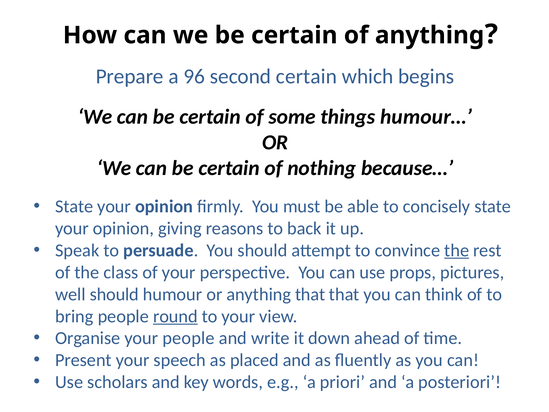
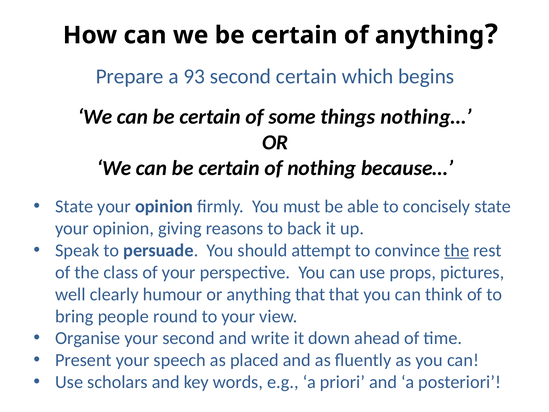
96: 96 -> 93 (194, 77)
humour…: humour… -> nothing… (426, 117)
well should: should -> clearly (114, 294)
round underline: present -> none (175, 316)
your people: people -> second (189, 338)
